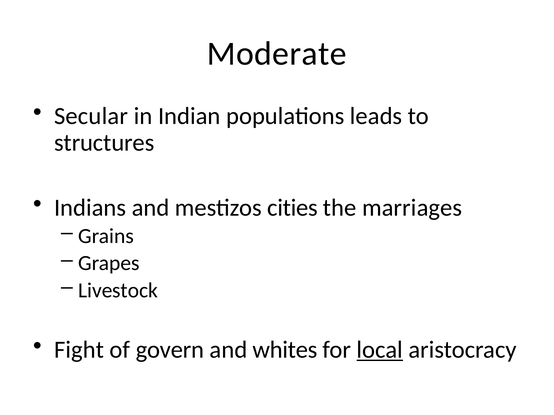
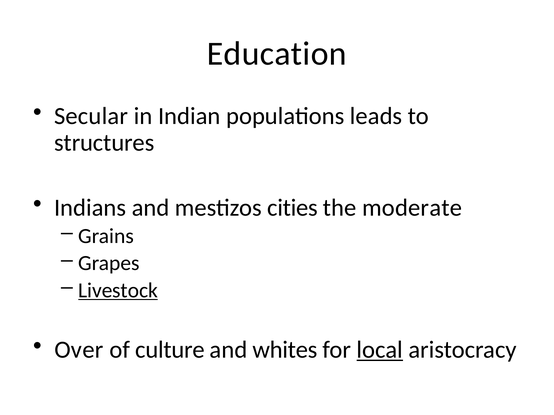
Moderate: Moderate -> Education (277, 54)
marriages: marriages -> moderate (412, 208)
Livestock underline: none -> present (118, 291)
Fight: Fight -> Over (79, 350)
govern: govern -> culture (170, 350)
